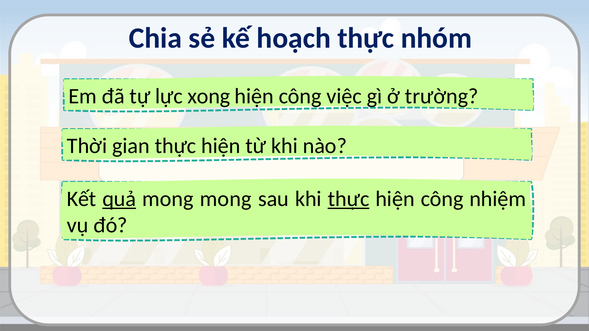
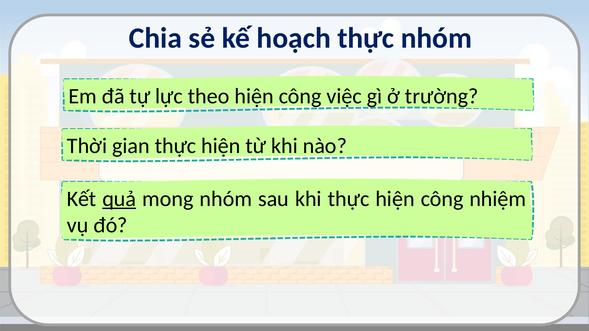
xong: xong -> theo (209, 96)
mong mong: mong -> nhóm (226, 199)
thực underline: present -> none (349, 199)
